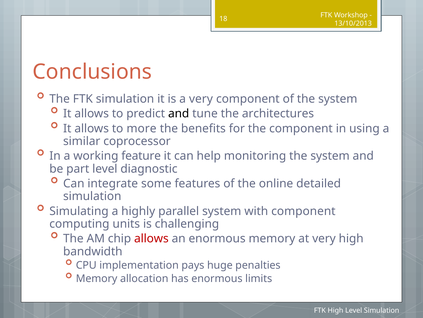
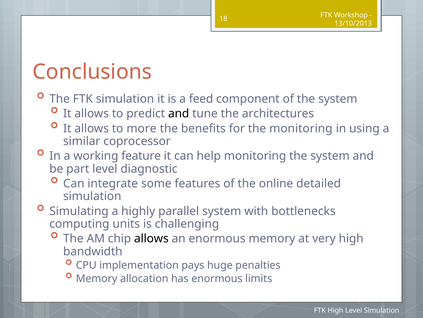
a very: very -> feed (201, 99)
the component: component -> monitoring (301, 128)
with component: component -> bottlenecks (303, 211)
allows colour: red -> black (151, 238)
